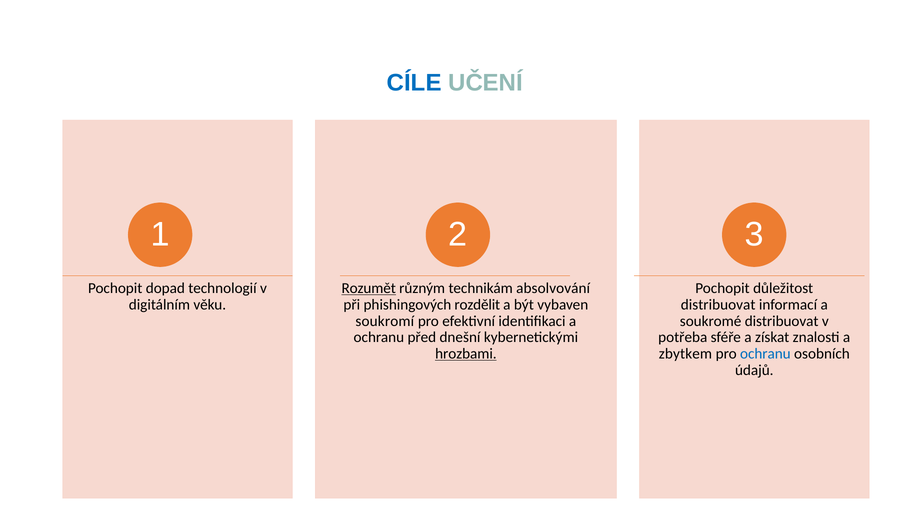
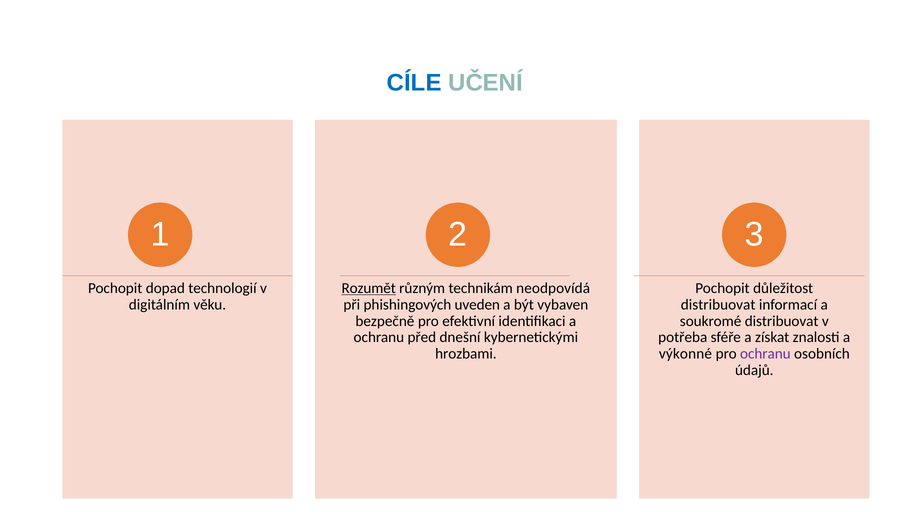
absolvování: absolvování -> neodpovídá (553, 288)
rozdělit: rozdělit -> uveden (477, 305)
soukromí: soukromí -> bezpečně (385, 321)
hrozbami underline: present -> none (466, 354)
zbytkem: zbytkem -> výkonné (685, 354)
ochranu colour: blue -> purple (765, 354)
